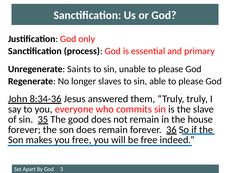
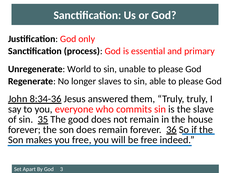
Saints: Saints -> World (79, 69)
